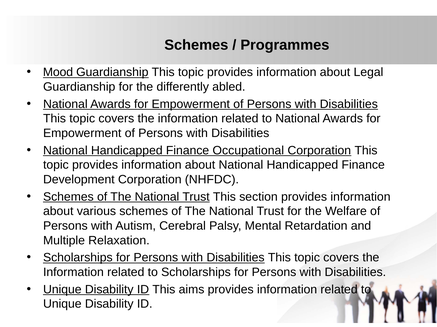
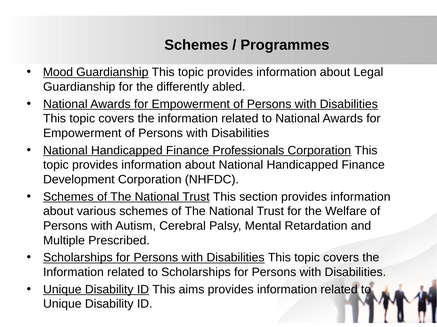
Occupational: Occupational -> Professionals (248, 151)
Relaxation: Relaxation -> Prescribed (119, 241)
